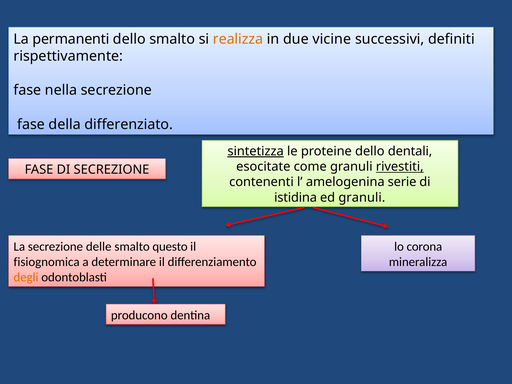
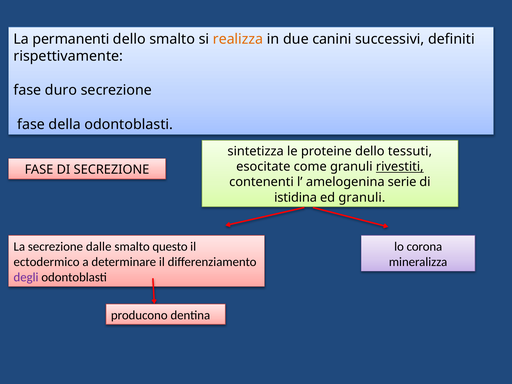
vicine: vicine -> canini (332, 39)
nella: nella -> duro (61, 90)
della differenziato: differenziato -> odontoblasti (129, 124)
sintetizza underline: present -> none (256, 151)
dentali: dentali -> tessuti (410, 151)
delle: delle -> dalle (99, 246)
fisiognomica: fisiognomica -> ectodermico (47, 262)
degli colour: orange -> purple (26, 277)
